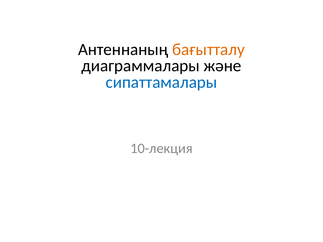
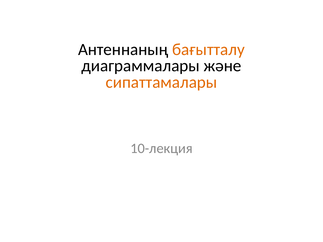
сипаттамалары colour: blue -> orange (161, 82)
